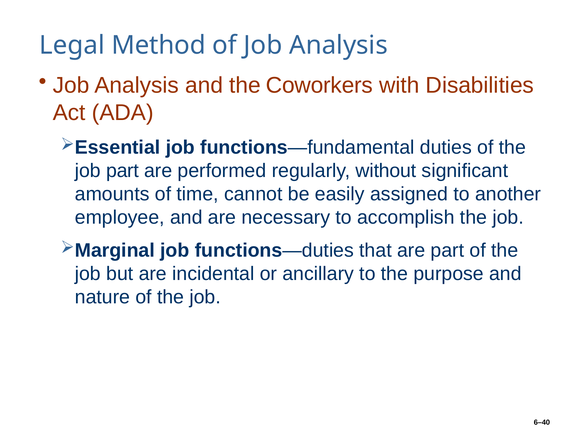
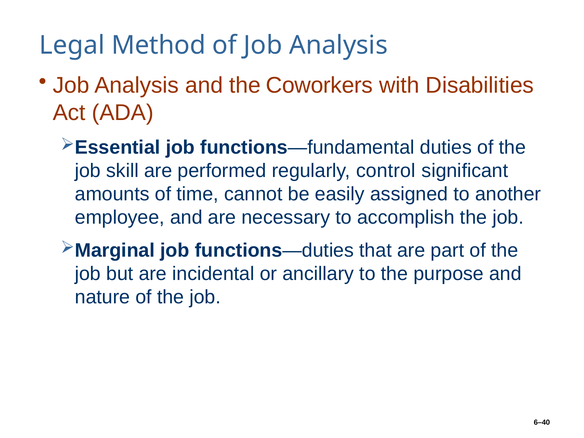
job part: part -> skill (122, 171)
without: without -> control (386, 171)
